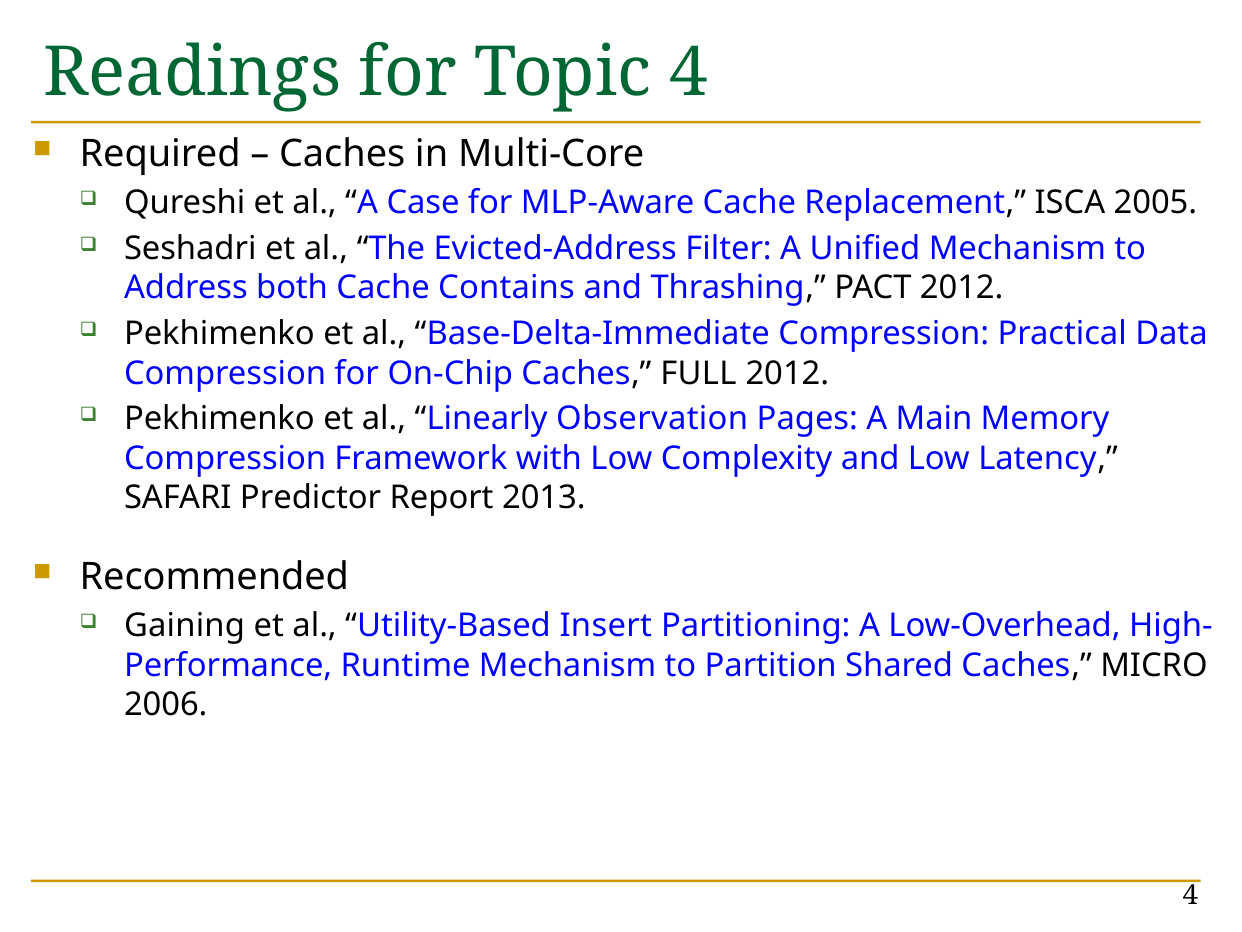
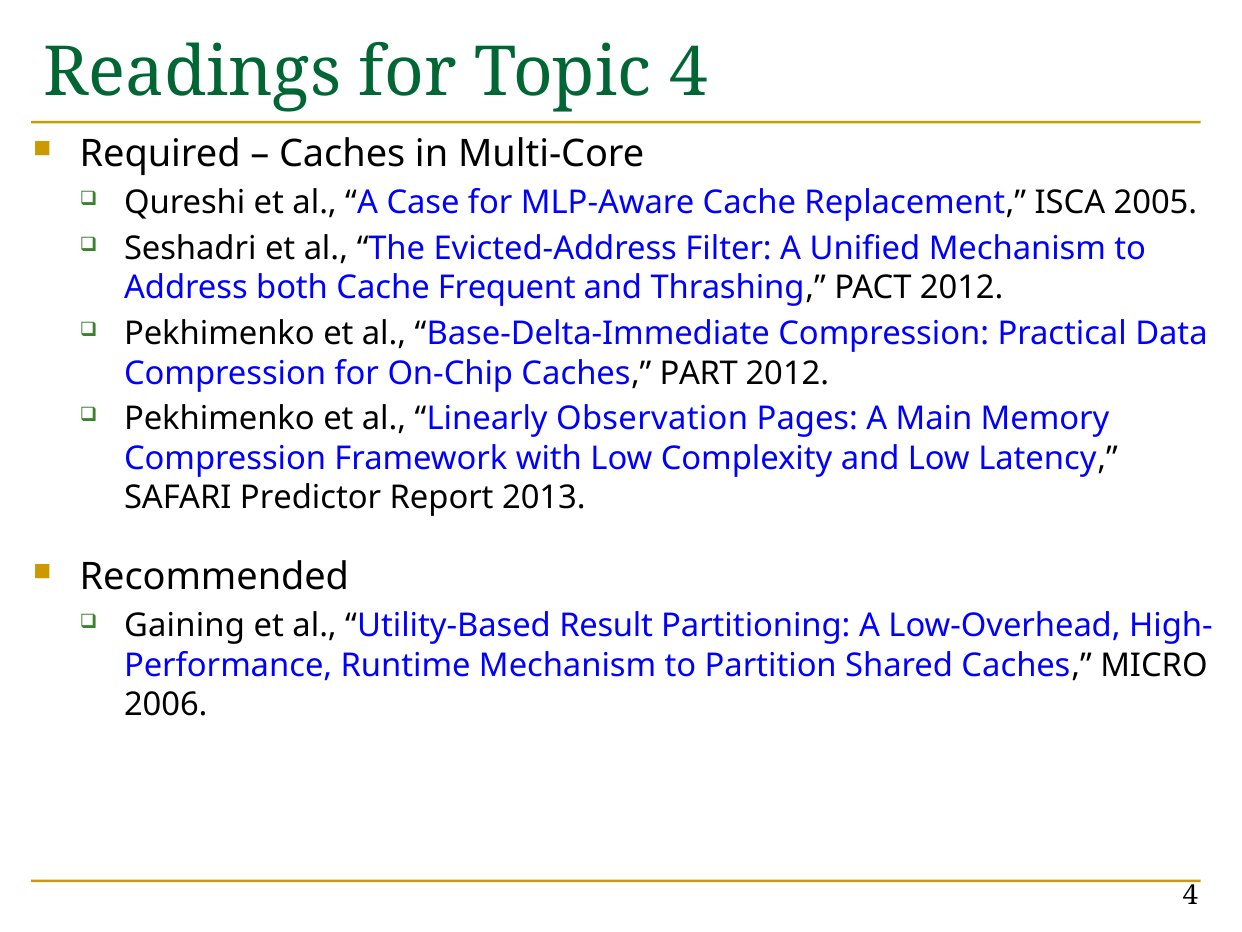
Contains: Contains -> Frequent (507, 288)
FULL: FULL -> PART (699, 373)
Insert: Insert -> Result (606, 626)
